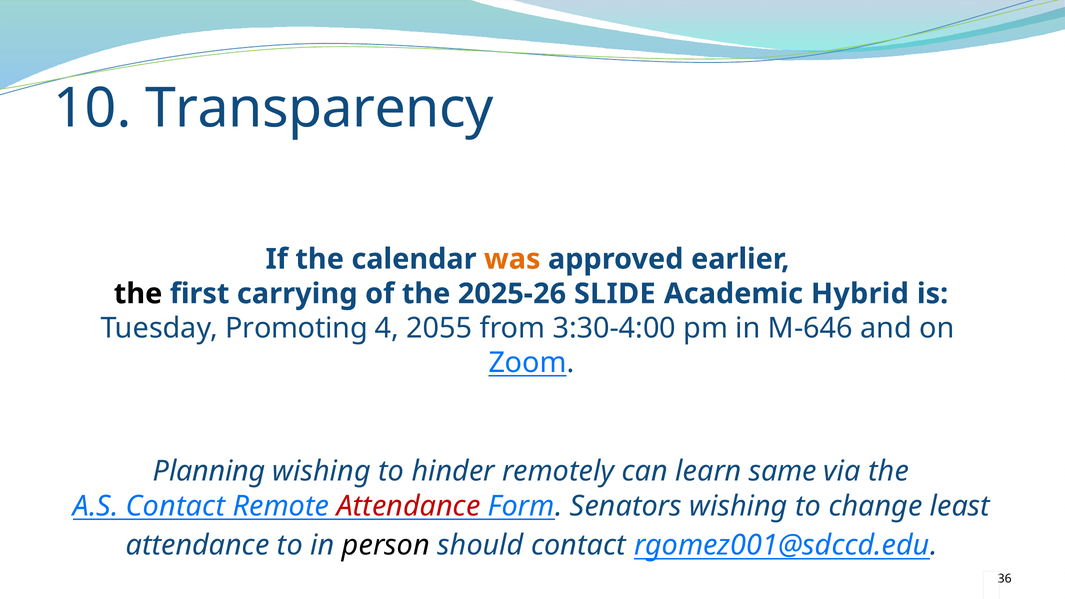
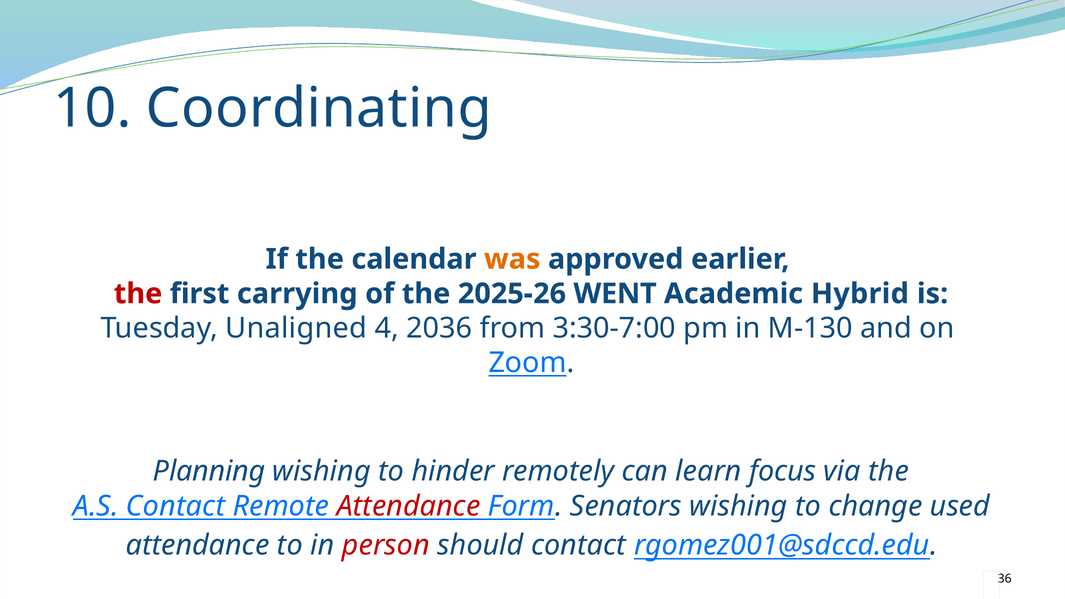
Transparency: Transparency -> Coordinating (319, 108)
the colour: black -> red (138, 294)
SLIDE: SLIDE -> WENT (615, 294)
Promoting: Promoting -> Unaligned (296, 328)
2055: 2055 -> 2036 (439, 328)
3:30-4:00: 3:30-4:00 -> 3:30-7:00 (614, 328)
M-646: M-646 -> M-130 (810, 328)
same: same -> focus (783, 472)
least: least -> used (960, 506)
person colour: black -> red (386, 546)
